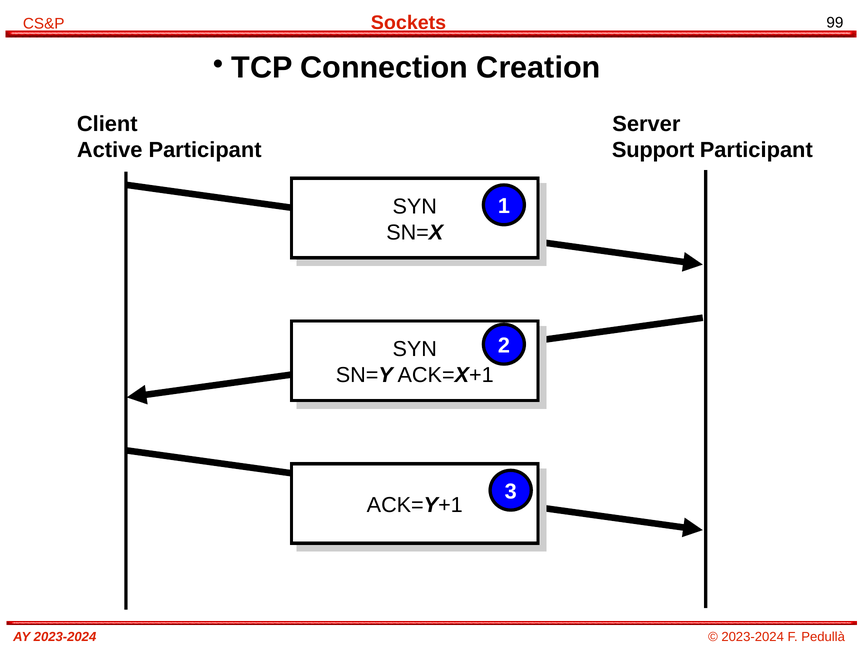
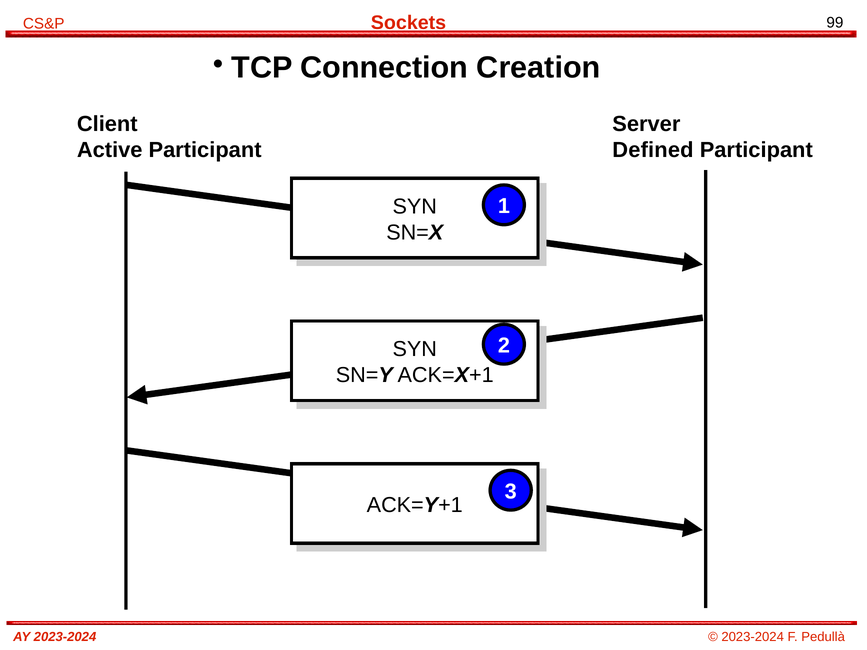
Support: Support -> Defined (653, 150)
